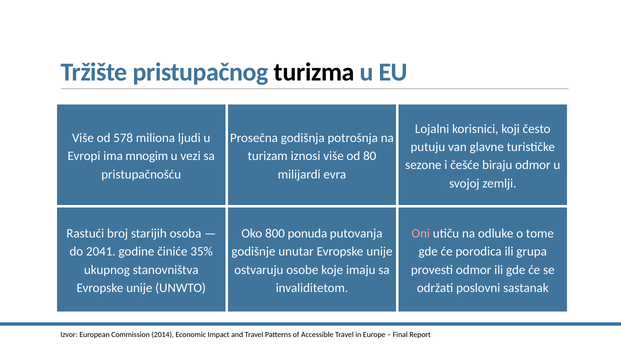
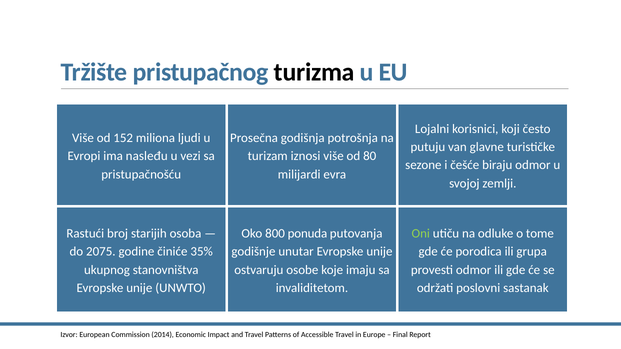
578: 578 -> 152 (123, 138)
mnogim: mnogim -> nasleđu (147, 156)
Oni colour: pink -> light green (421, 234)
2041: 2041 -> 2075 (101, 252)
